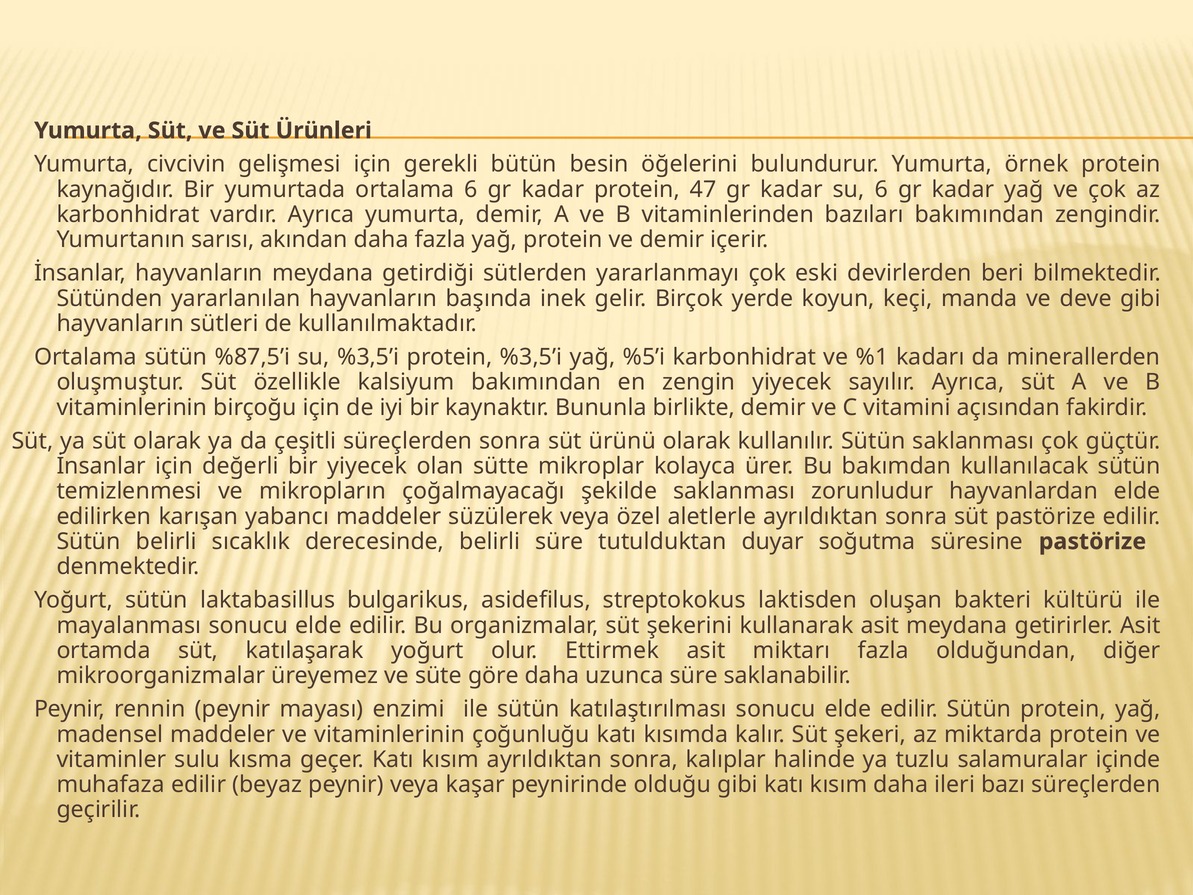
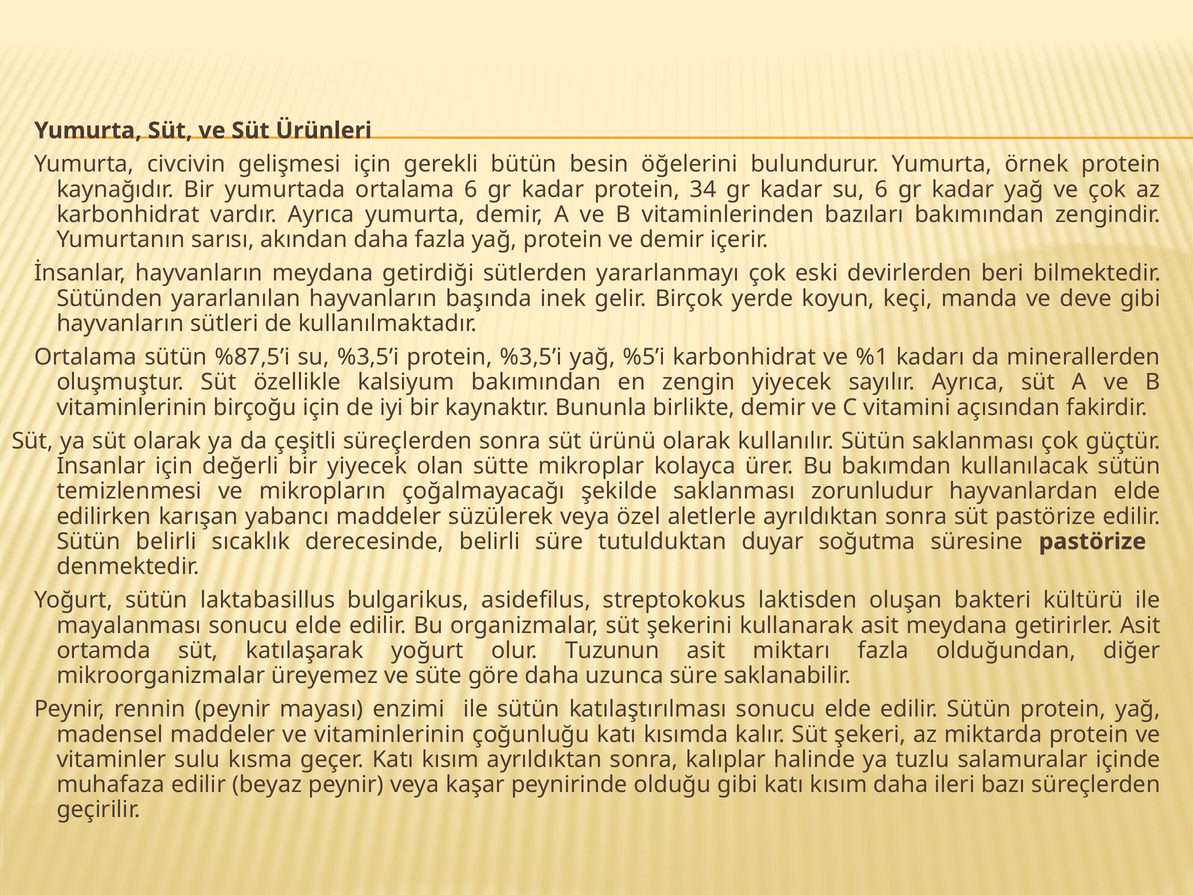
47: 47 -> 34 (703, 189)
Ettirmek: Ettirmek -> Tuzunun (612, 650)
